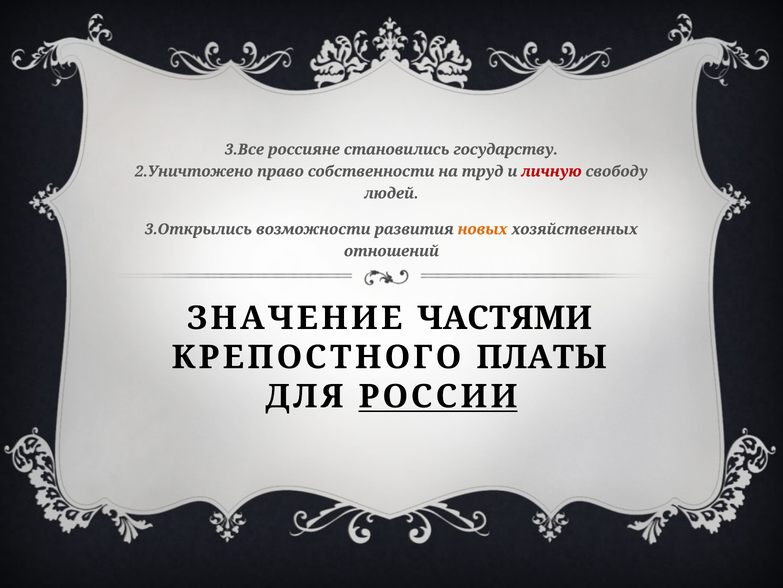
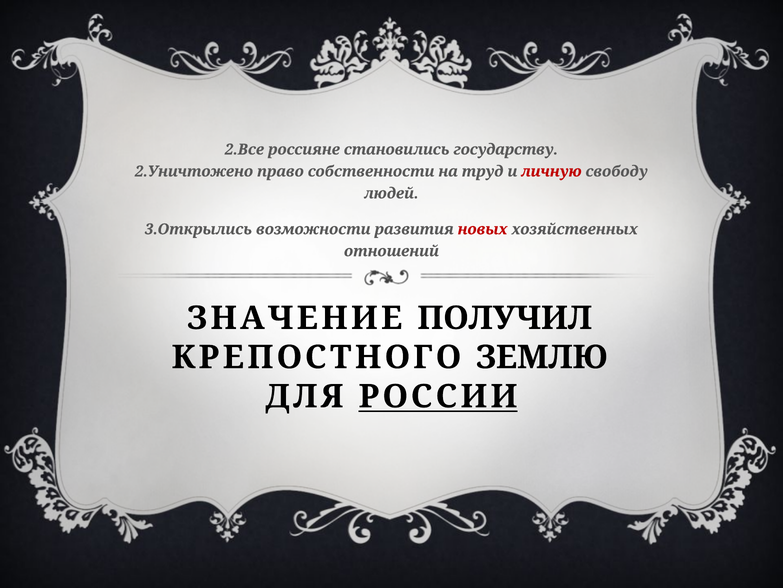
3.Все: 3.Все -> 2.Все (244, 149)
новых colour: orange -> red (483, 229)
ЧАСТЯМИ: ЧАСТЯМИ -> ПОЛУЧИЛ (505, 318)
ПЛАТЫ: ПЛАТЫ -> ЗЕМЛЮ (542, 357)
